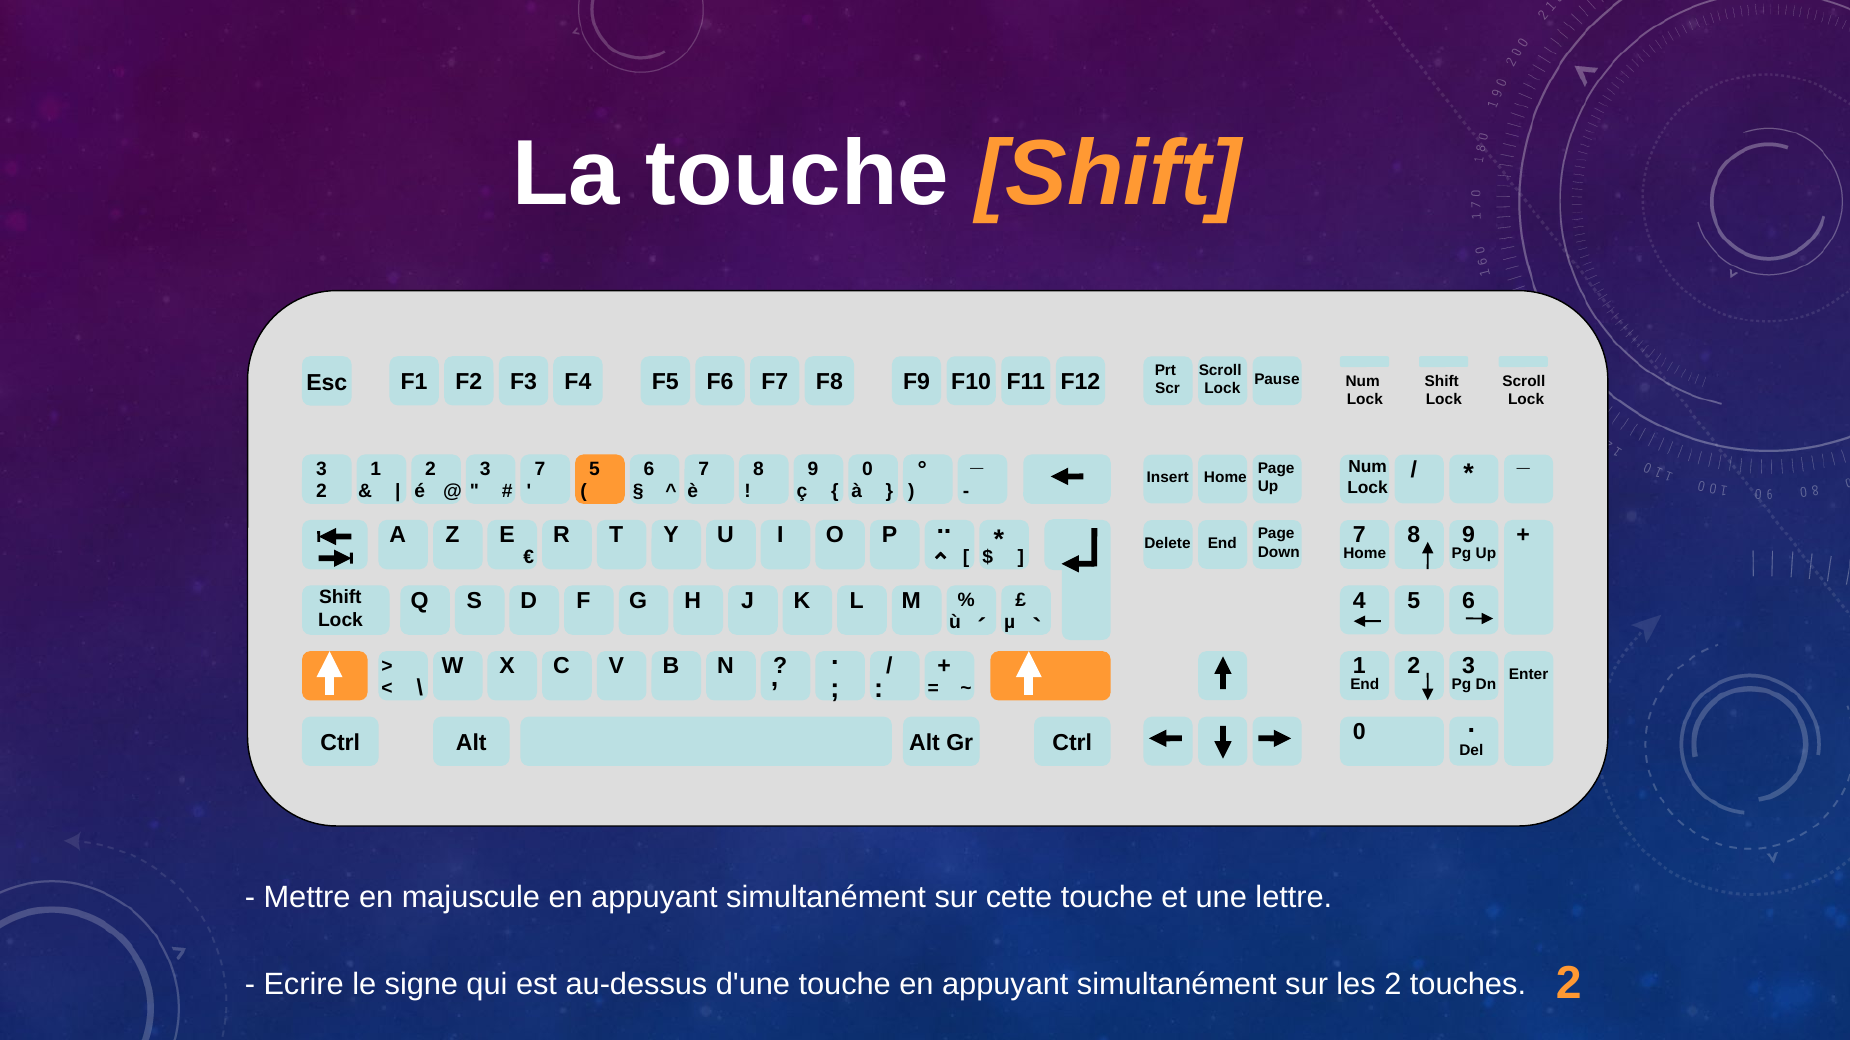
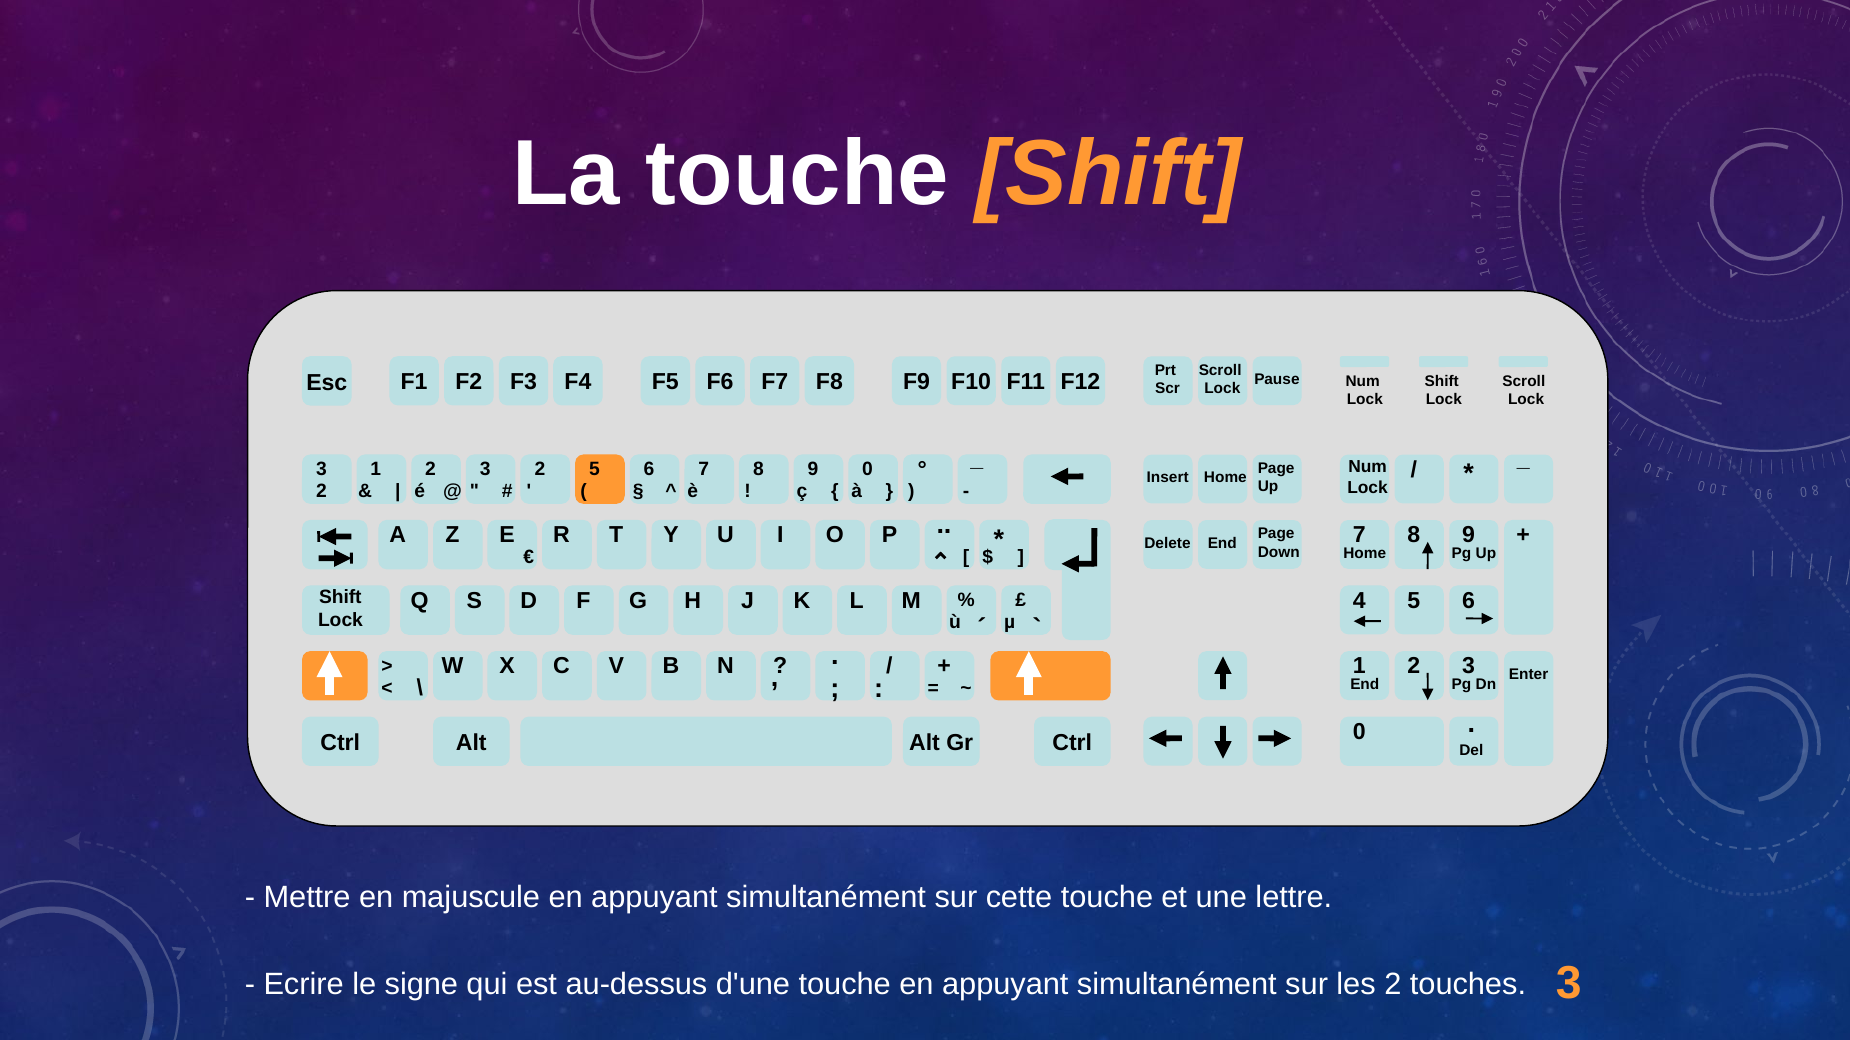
3 7: 7 -> 2 (540, 470)
touches 2: 2 -> 3 (1569, 984)
